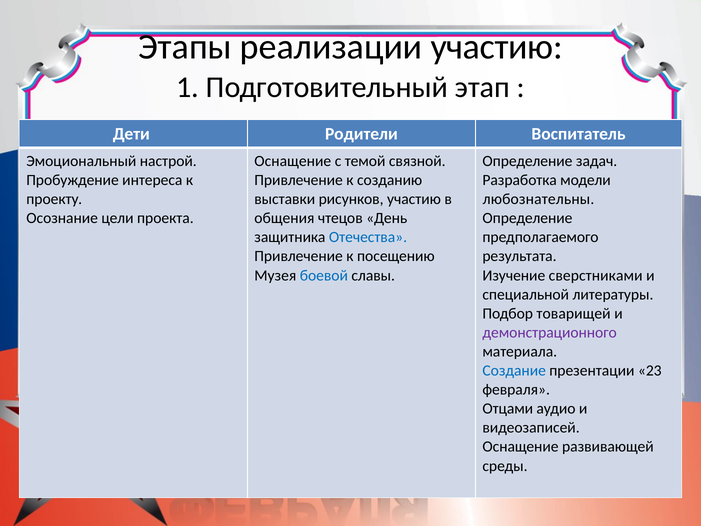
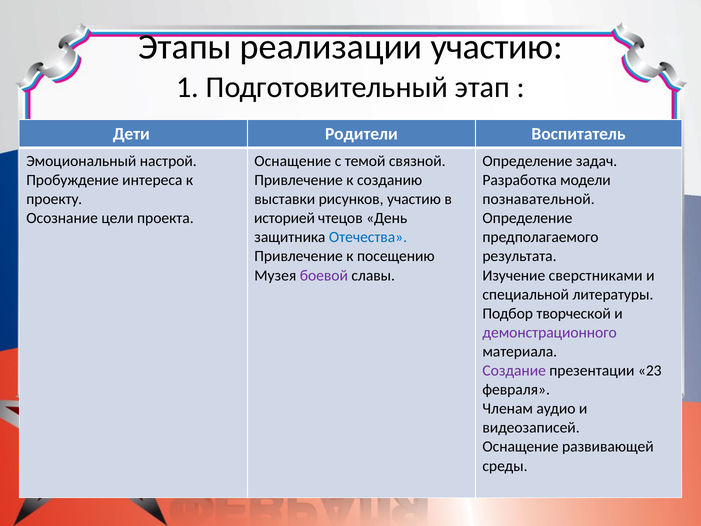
любознательны: любознательны -> познавательной (539, 199)
общения: общения -> историей (285, 218)
боевой colour: blue -> purple (324, 275)
товарищей: товарищей -> творческой (574, 313)
Создание colour: blue -> purple (514, 370)
Отцами: Отцами -> Членам (508, 409)
